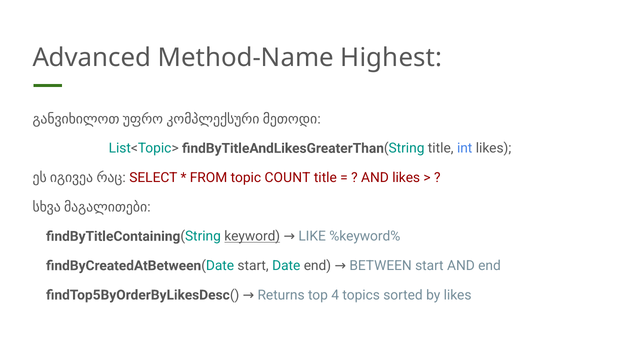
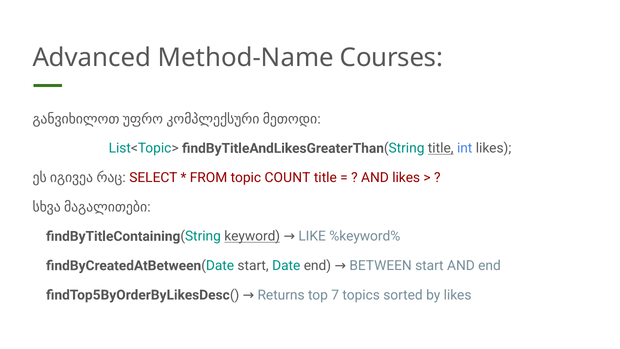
Highest: Highest -> Courses (391, 58)
title underline: none -> present (441, 148)
4: 4 -> 7 (335, 295)
